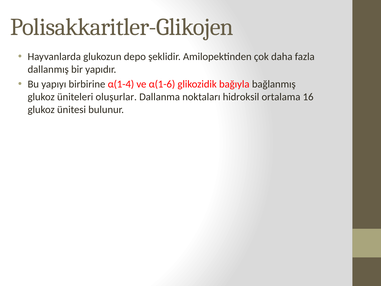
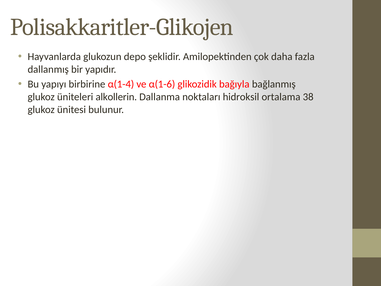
oluşurlar: oluşurlar -> alkollerin (116, 97)
16: 16 -> 38 (308, 97)
